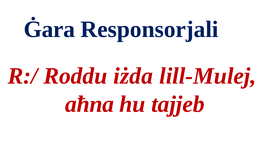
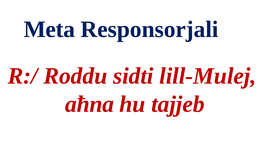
Ġara: Ġara -> Meta (49, 29)
iżda: iżda -> sidti (133, 76)
